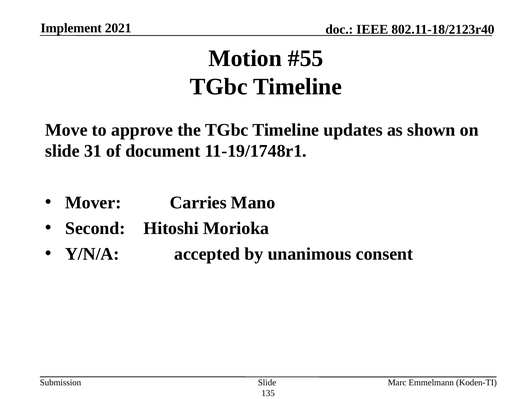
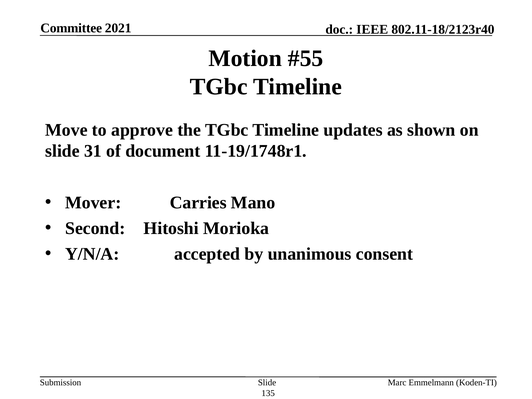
Implement: Implement -> Committee (71, 28)
